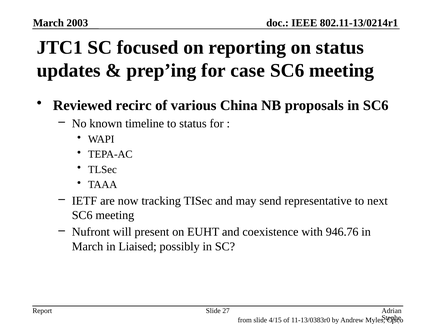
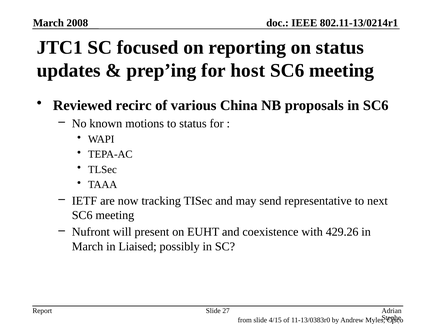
2003: 2003 -> 2008 (77, 23)
case: case -> host (248, 70)
timeline: timeline -> motions (145, 123)
946.76: 946.76 -> 429.26 (342, 232)
